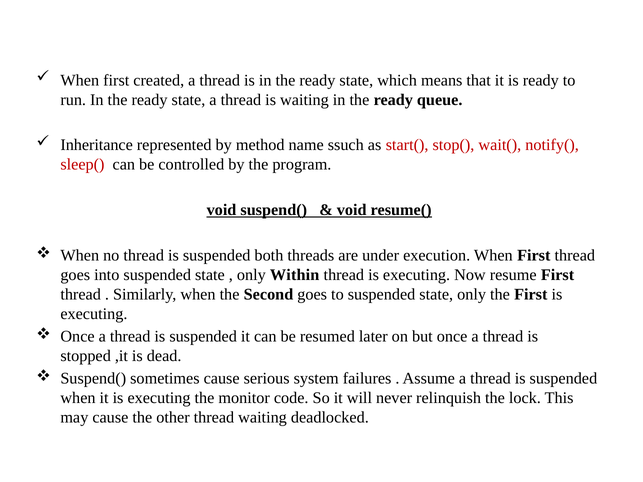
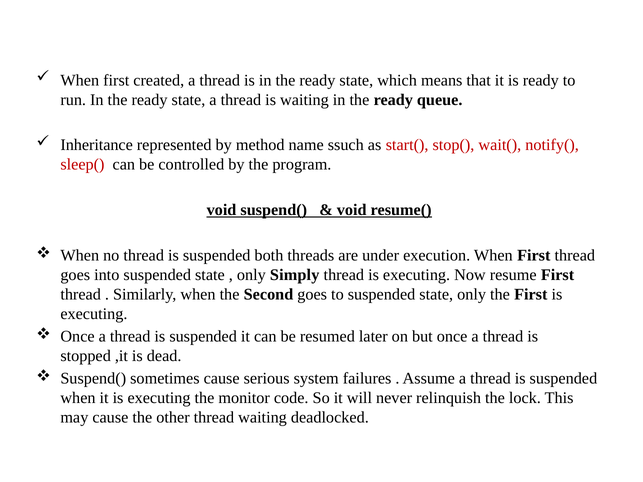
Within: Within -> Simply (295, 275)
